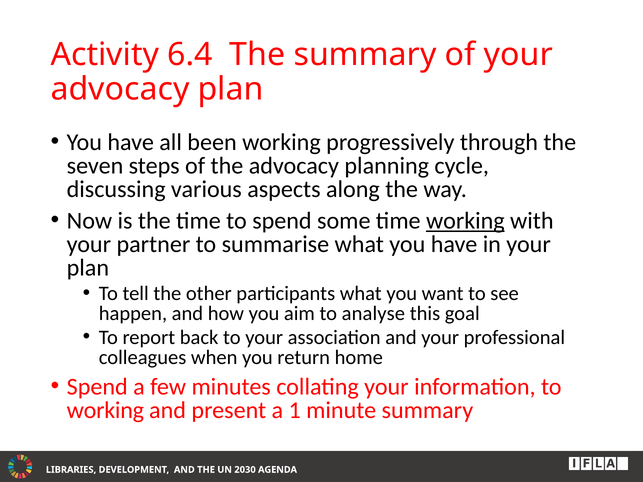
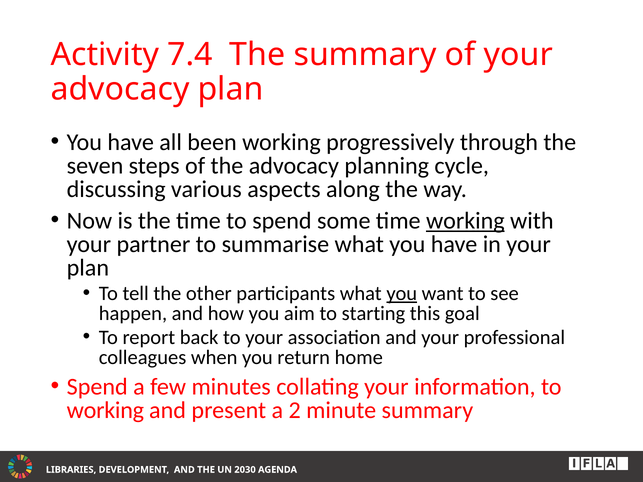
6.4: 6.4 -> 7.4 (190, 55)
you underline: none -> present (402, 294)
analyse: analyse -> starting (373, 314)
1: 1 -> 2 (295, 410)
